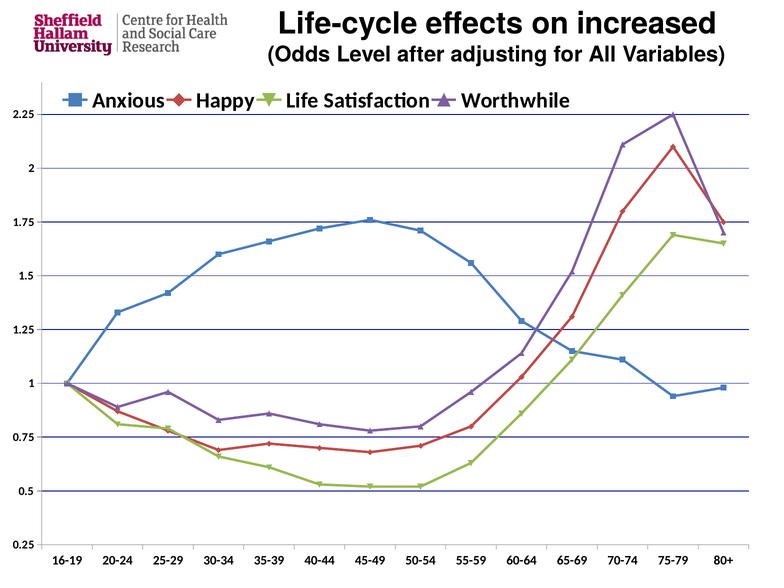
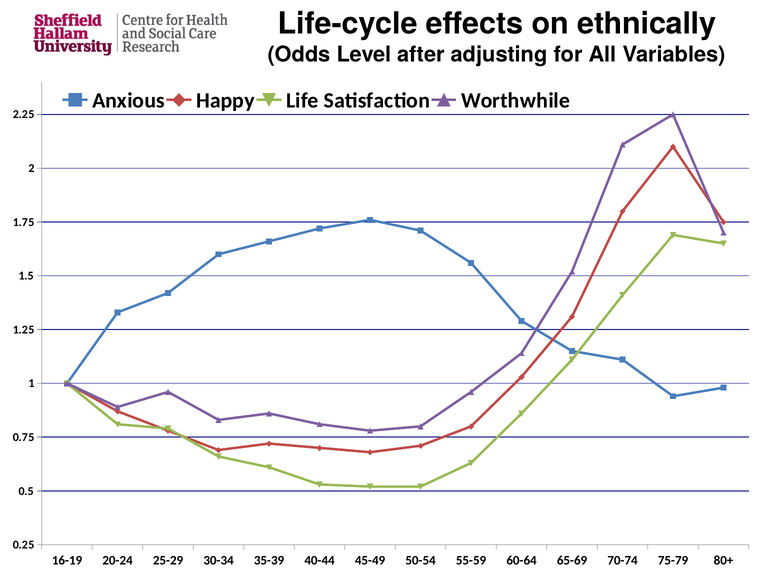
increased: increased -> ethnically (647, 24)
